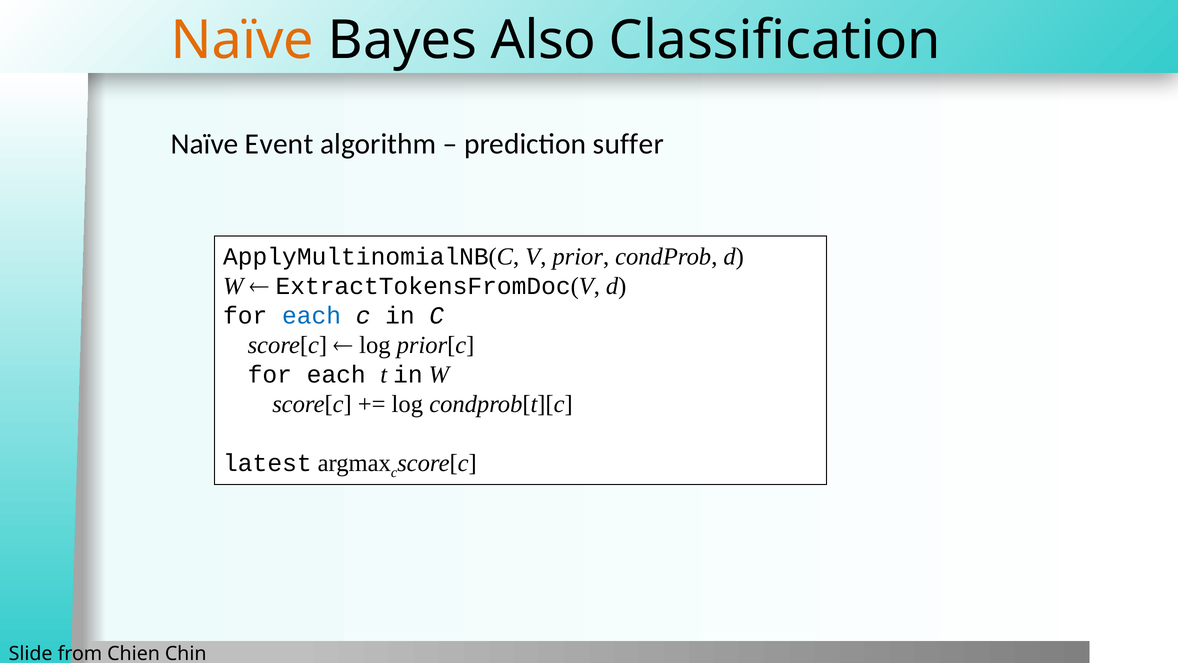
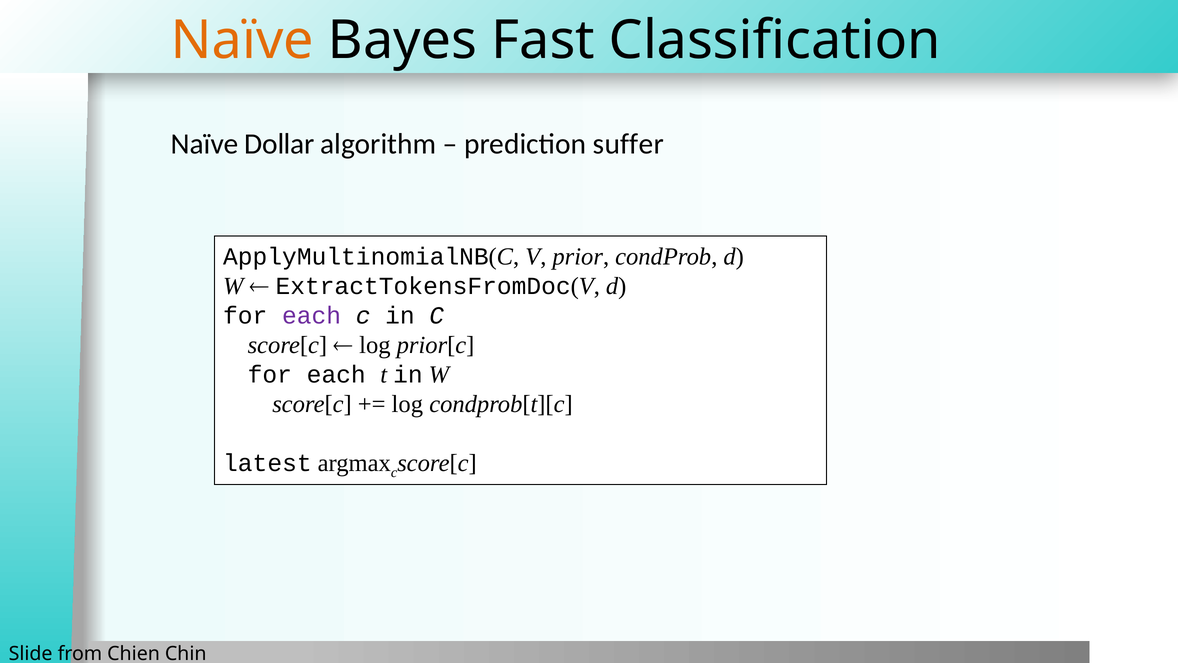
Also: Also -> Fast (543, 40)
Event: Event -> Dollar (279, 144)
each colour: blue -> purple (312, 315)
